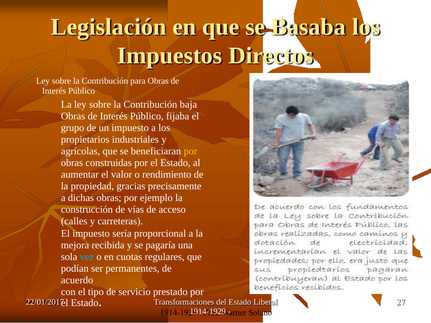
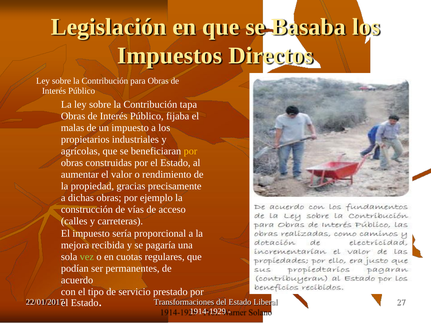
baja: baja -> tapa (188, 104)
grupo: grupo -> malas (73, 128)
vez colour: light blue -> light green (87, 257)
